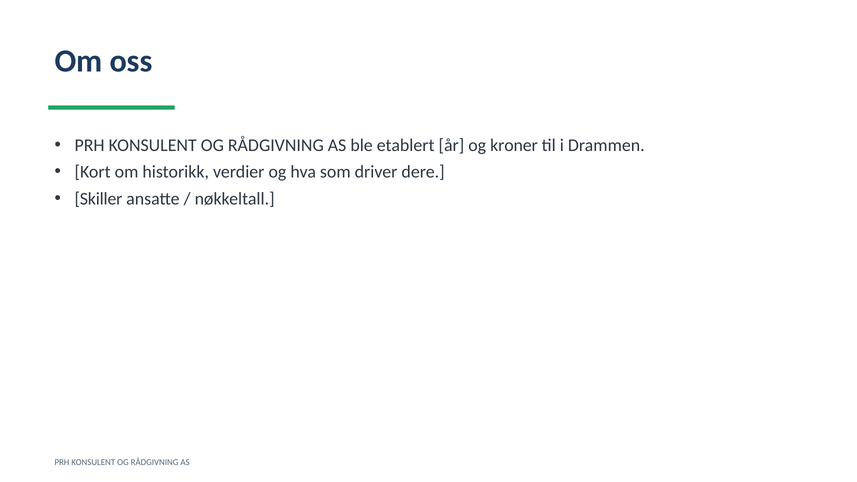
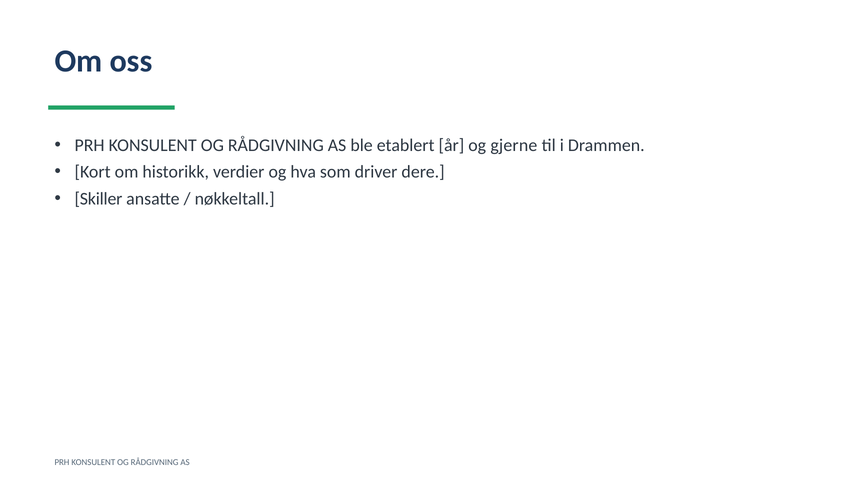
kroner: kroner -> gjerne (514, 145)
